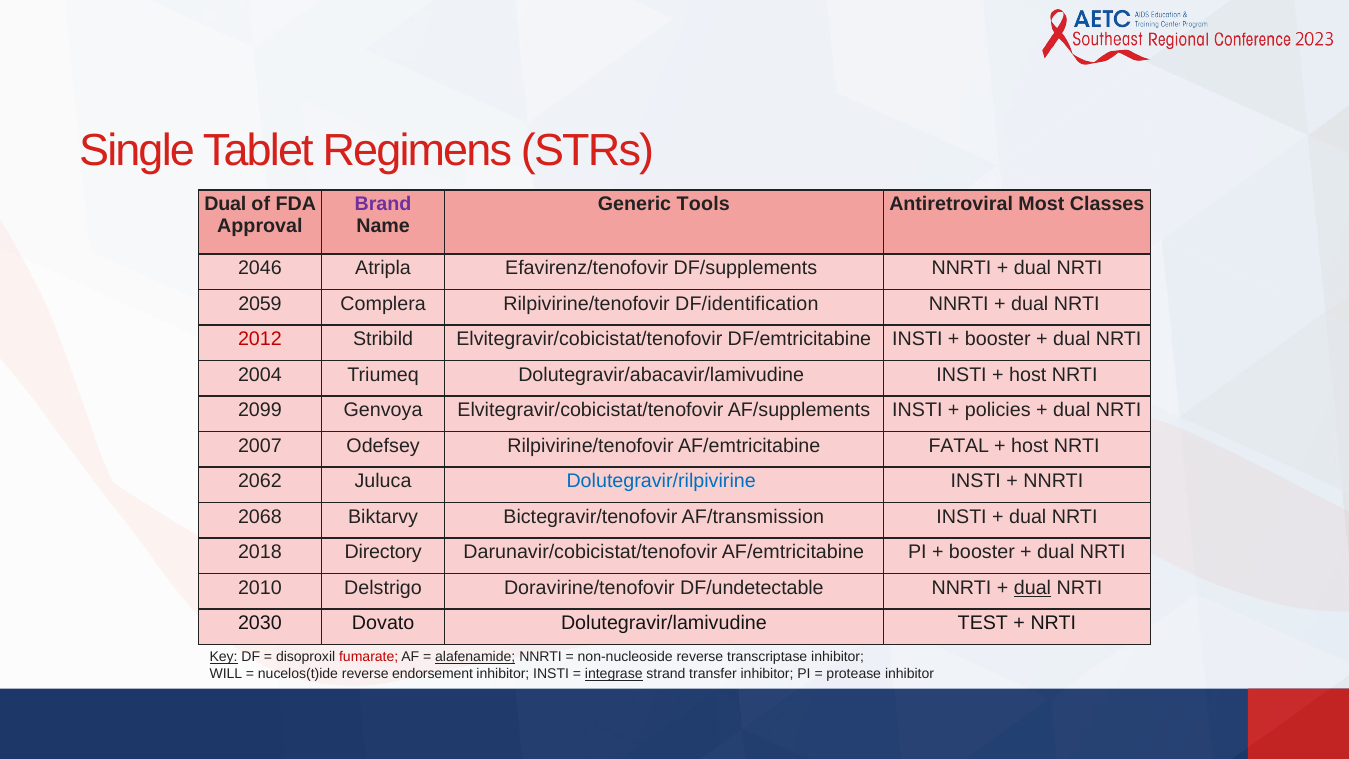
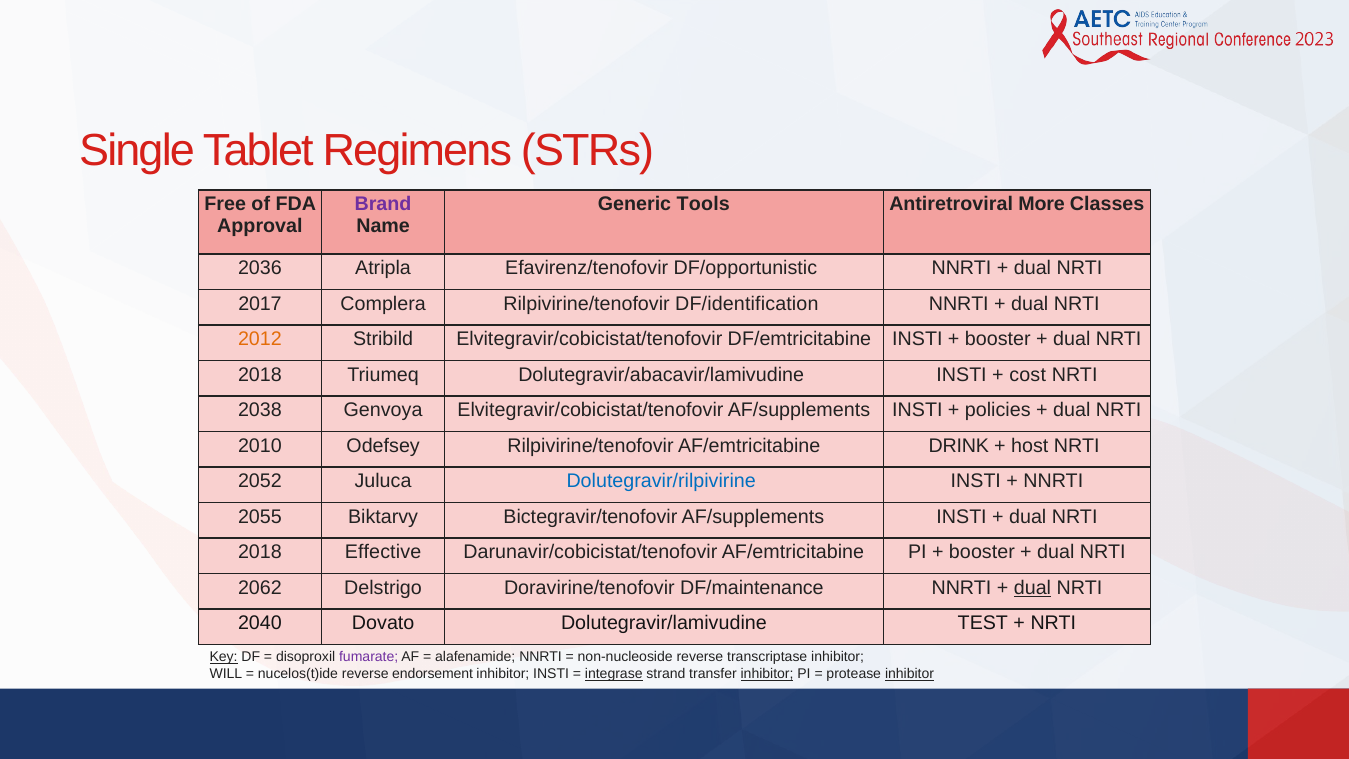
Dual: Dual -> Free (225, 204)
Most: Most -> More (1042, 204)
2046: 2046 -> 2036 (260, 268)
DF/supplements: DF/supplements -> DF/opportunistic (745, 268)
2059: 2059 -> 2017 (260, 304)
2012 colour: red -> orange (260, 339)
2004: 2004 -> 2018 (260, 375)
host: host -> cost (1028, 375)
2099: 2099 -> 2038 (260, 410)
2007: 2007 -> 2010 (260, 446)
FATAL: FATAL -> DRINK (959, 446)
2062: 2062 -> 2052 (260, 481)
2068: 2068 -> 2055 (260, 517)
Bictegravir/tenofovir AF/transmission: AF/transmission -> AF/supplements (753, 517)
Directory: Directory -> Effective (383, 552)
2010: 2010 -> 2062 (260, 588)
DF/undetectable: DF/undetectable -> DF/maintenance (752, 588)
2030: 2030 -> 2040 (260, 623)
fumarate colour: red -> purple (369, 657)
alafenamide underline: present -> none (475, 657)
inhibitor underline: none -> present (767, 674)
inhibitor underline: none -> present (910, 674)
